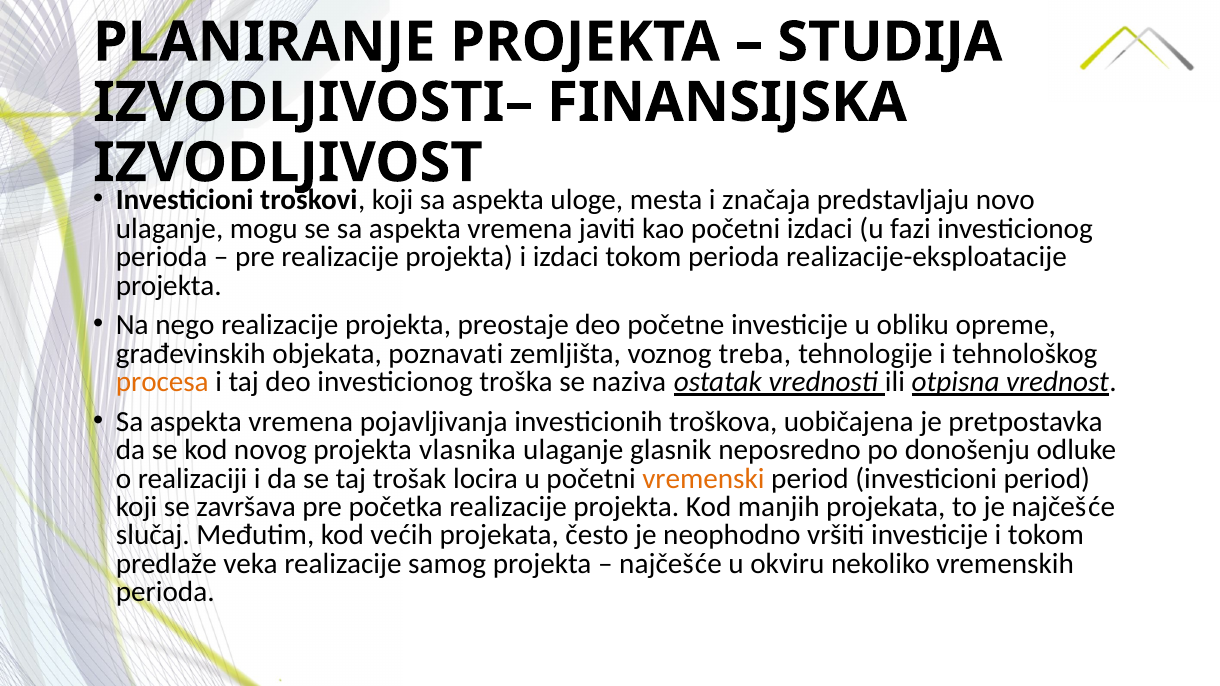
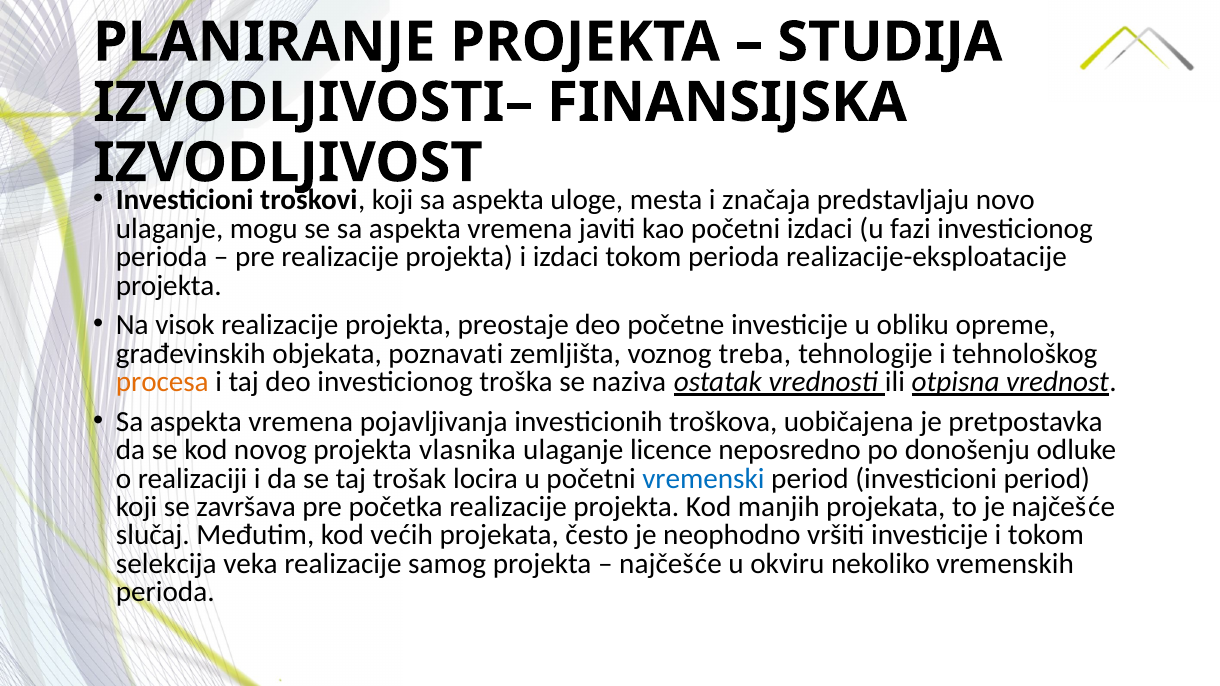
nego: nego -> visok (185, 325)
glasnik: glasnik -> licence (671, 450)
vremenski colour: orange -> blue (703, 479)
predlaže: predlaže -> selekcija (166, 564)
